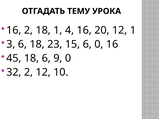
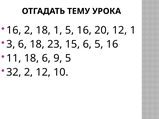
1 4: 4 -> 5 (70, 30)
6 0: 0 -> 5 (99, 44)
45: 45 -> 11 (14, 58)
9 0: 0 -> 5 (68, 58)
